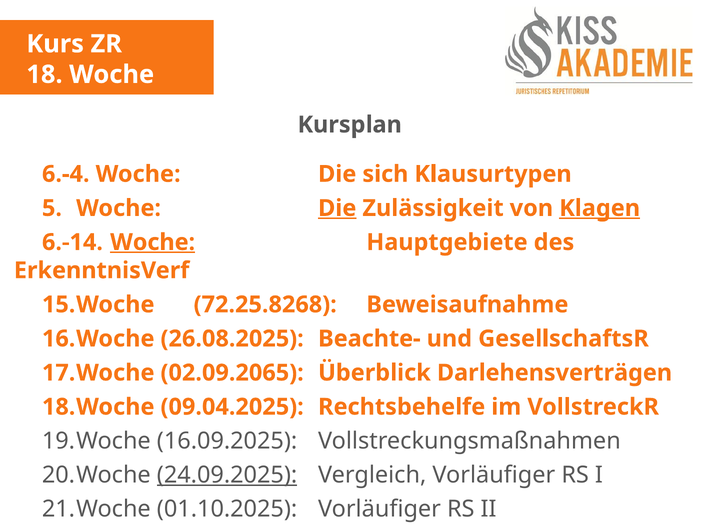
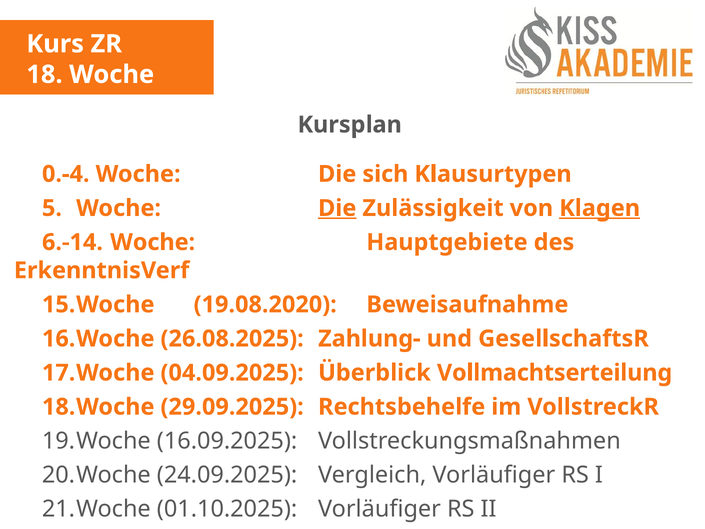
6.-4: 6.-4 -> 0.-4 (66, 174)
Woche underline: present -> none (153, 242)
72.25.8268: 72.25.8268 -> 19.08.2020 (265, 304)
Beachte-: Beachte- -> Zahlung- (369, 339)
02.09.2065: 02.09.2065 -> 04.09.2025 (232, 373)
Darlehensverträgen: Darlehensverträgen -> Vollmachtserteilung (555, 373)
09.04.2025: 09.04.2025 -> 29.09.2025 (232, 407)
24.09.2025 underline: present -> none (227, 475)
